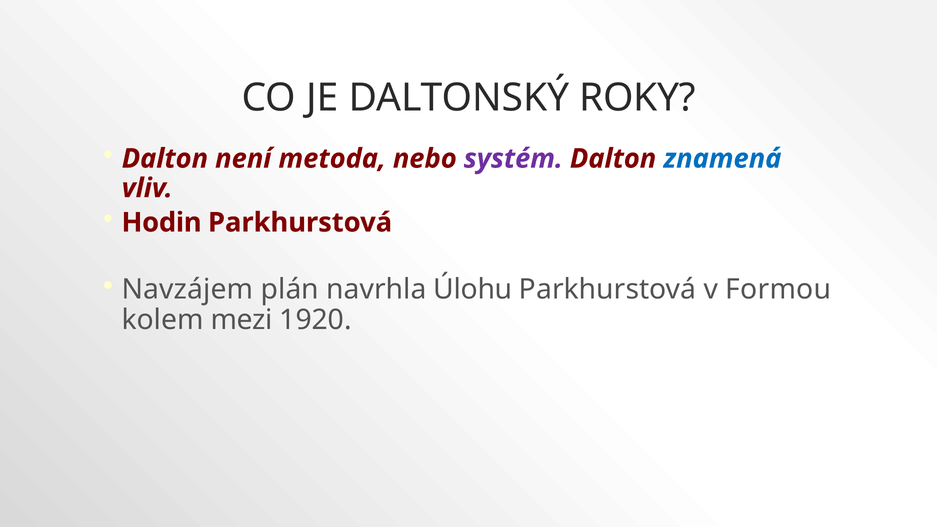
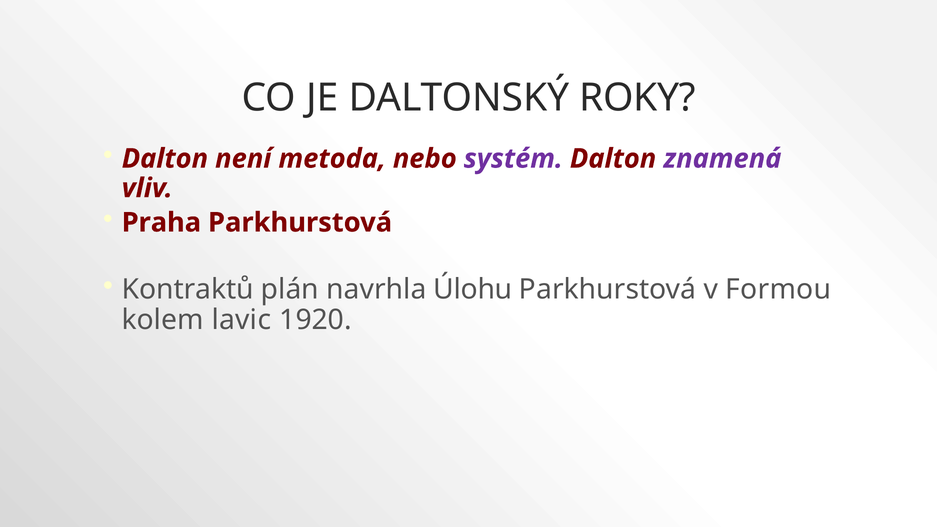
znamená colour: blue -> purple (722, 159)
Hodin: Hodin -> Praha (161, 223)
Navzájem: Navzájem -> Kontraktů (188, 289)
mezi: mezi -> lavic (241, 320)
